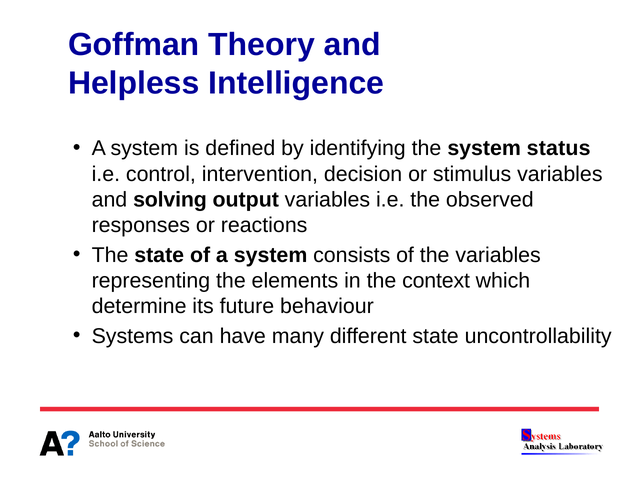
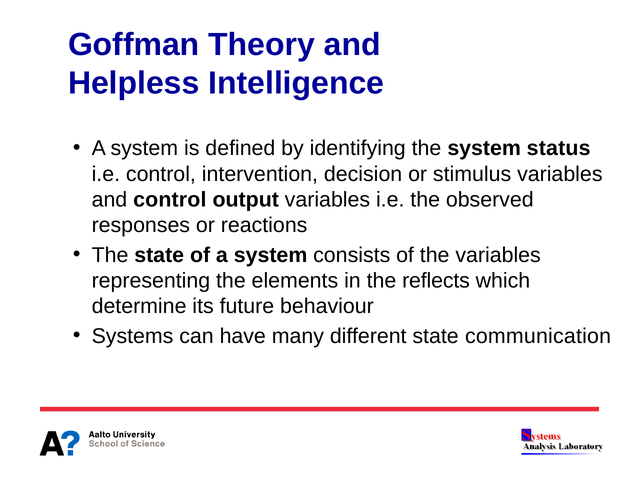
and solving: solving -> control (170, 200)
context: context -> reflects (436, 281)
uncontrollability: uncontrollability -> communication (538, 336)
